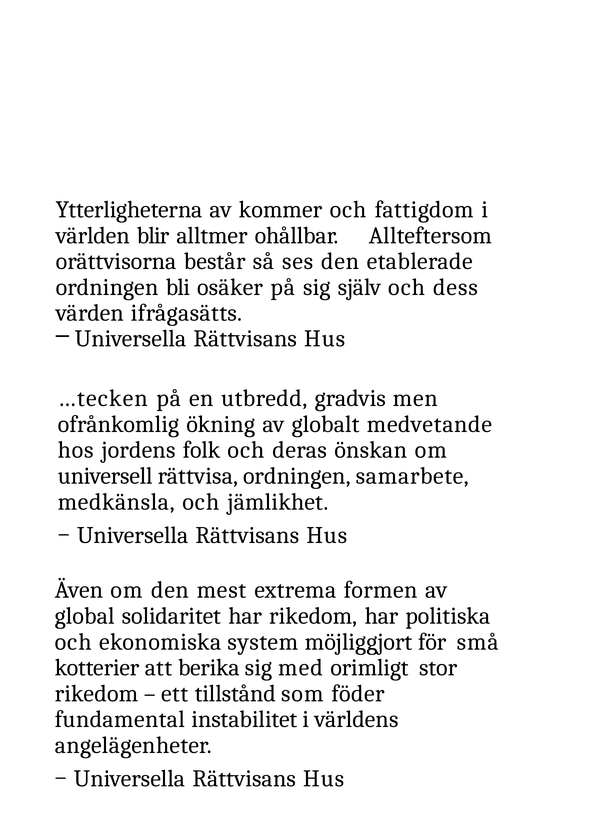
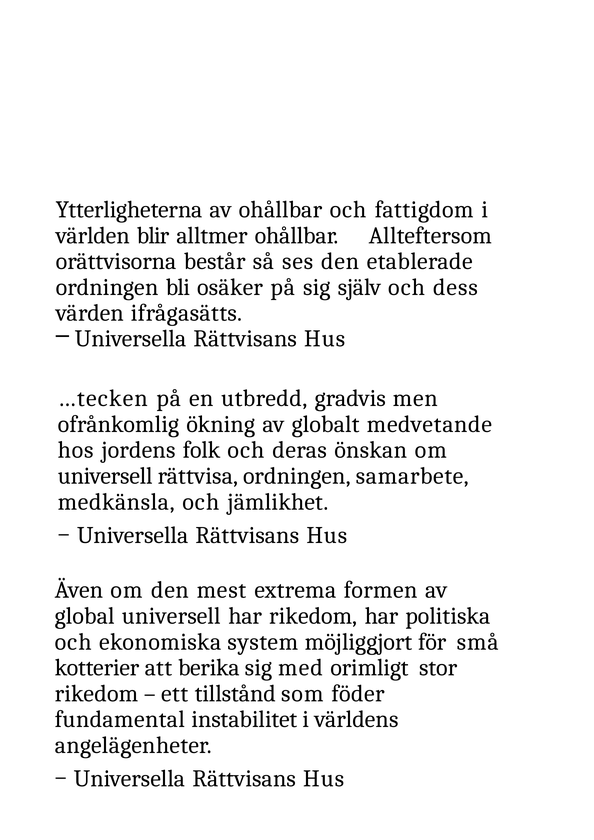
av kommer: kommer -> ohållbar (281, 210)
global solidaritet: solidaritet -> universell (171, 616)
